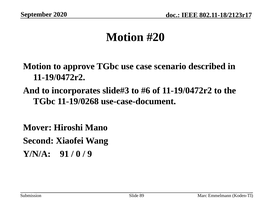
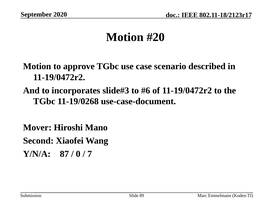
91: 91 -> 87 (64, 153)
9: 9 -> 7 (90, 153)
